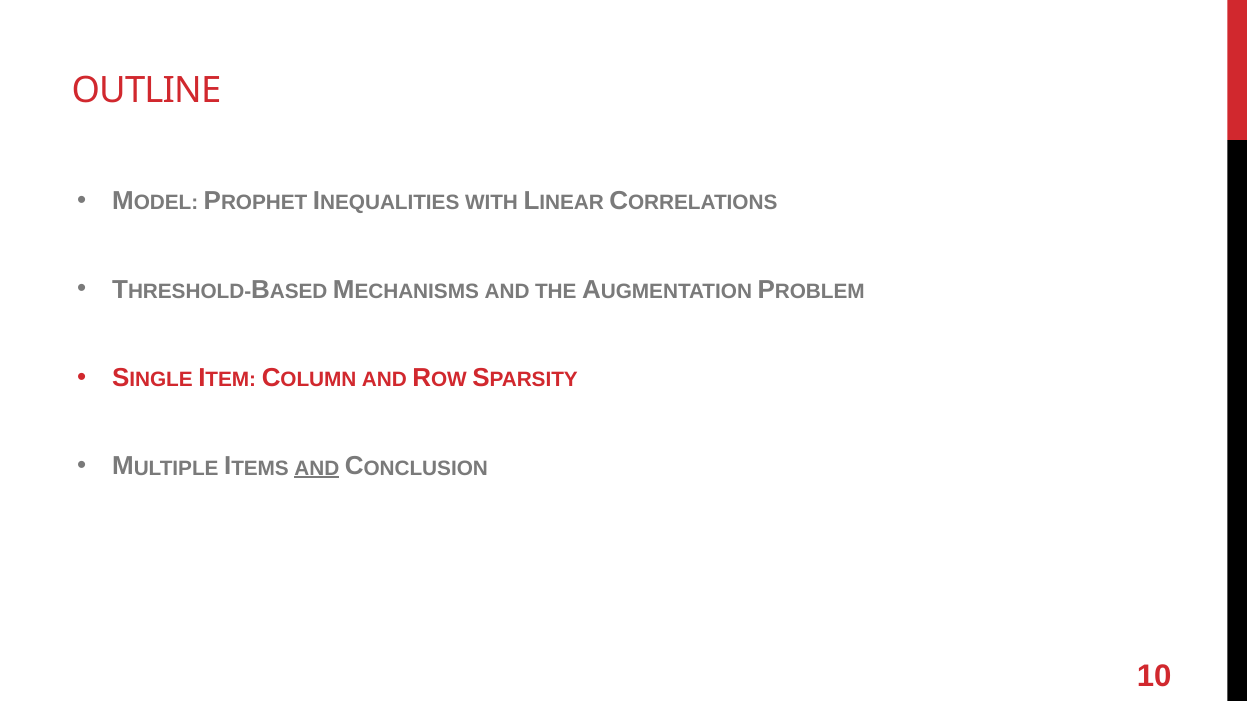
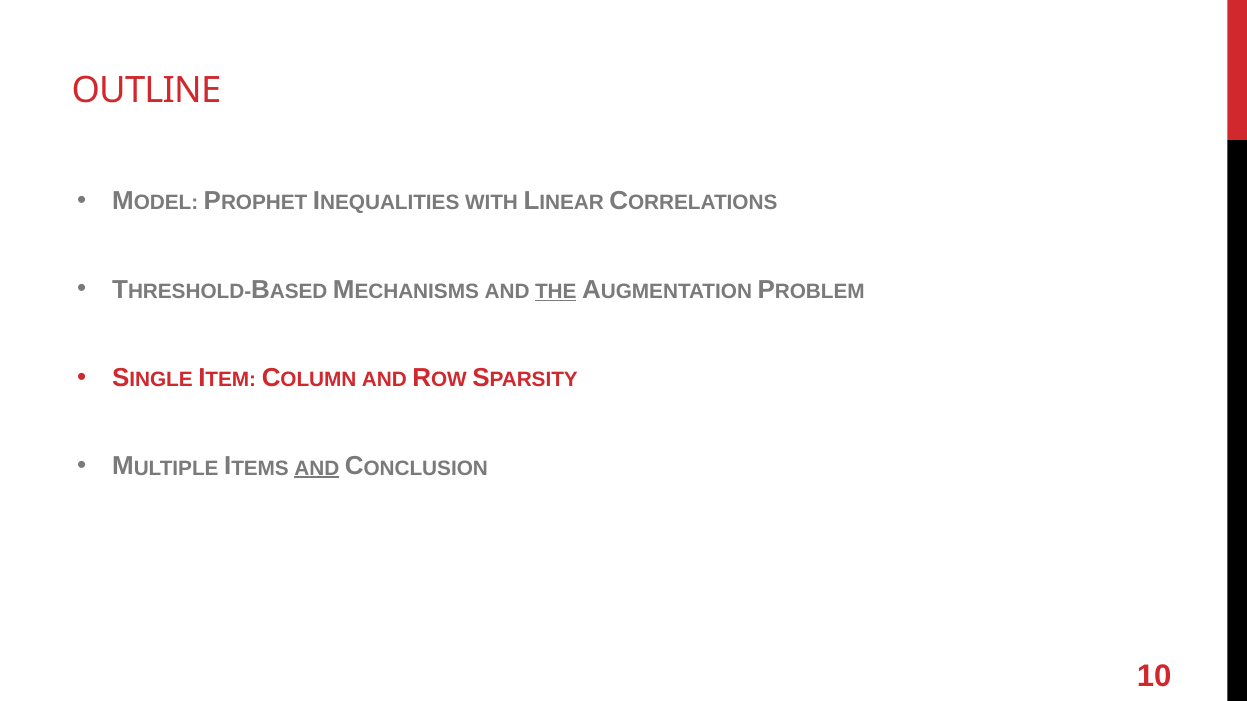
THE underline: none -> present (556, 292)
